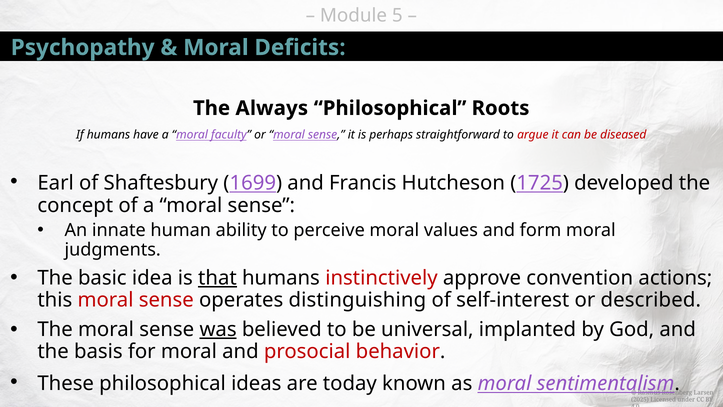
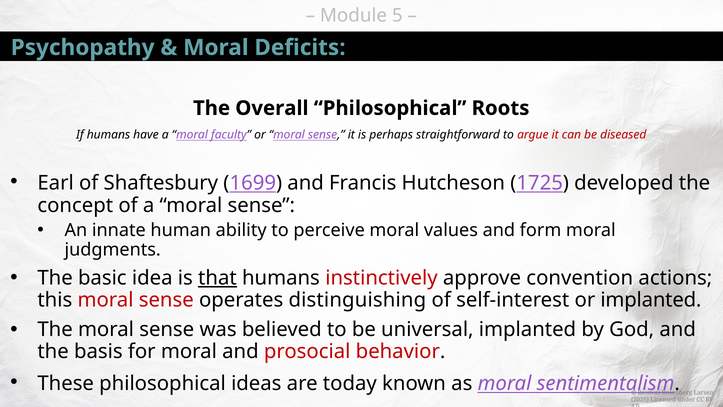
Always: Always -> Overall (272, 108)
or described: described -> implanted (651, 300)
was underline: present -> none (218, 329)
